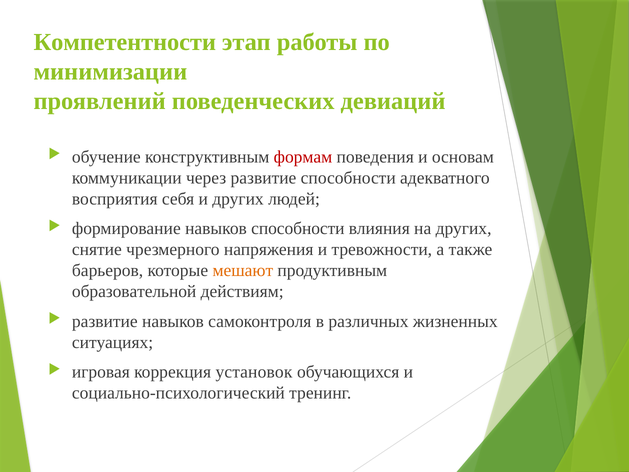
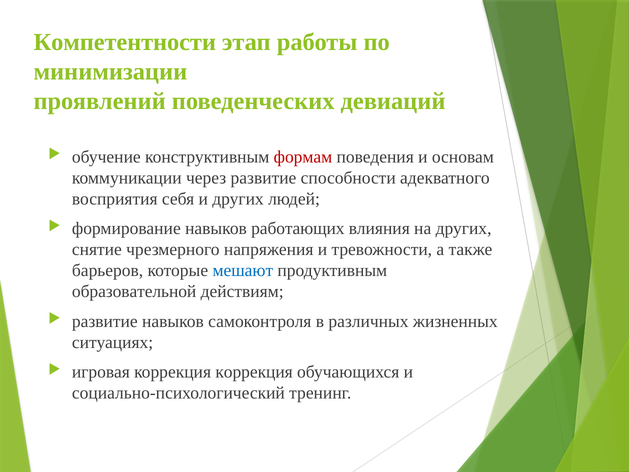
навыков способности: способности -> работающих (298, 228)
мешают colour: orange -> blue (243, 270)
коррекция установок: установок -> коррекция (254, 372)
